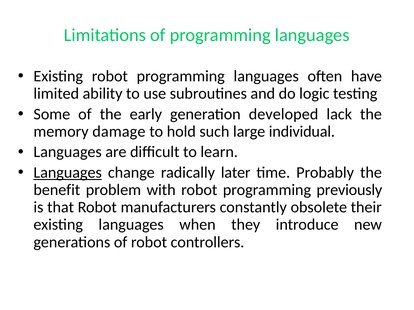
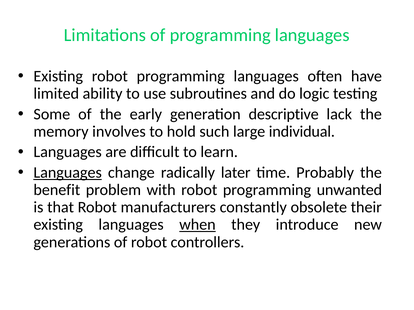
developed: developed -> descriptive (284, 114)
damage: damage -> involves (119, 132)
previously: previously -> unwanted (349, 190)
when underline: none -> present (197, 225)
